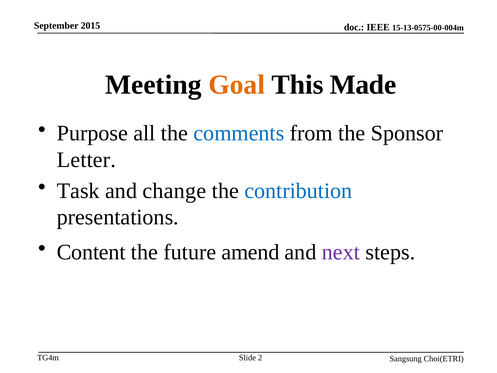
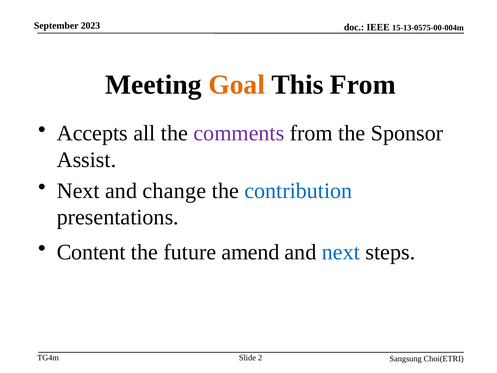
2015: 2015 -> 2023 (90, 26)
This Made: Made -> From (363, 85)
Purpose: Purpose -> Accepts (92, 133)
comments colour: blue -> purple (239, 133)
Letter: Letter -> Assist (86, 160)
Task: Task -> Next (78, 191)
next colour: purple -> blue (341, 252)
